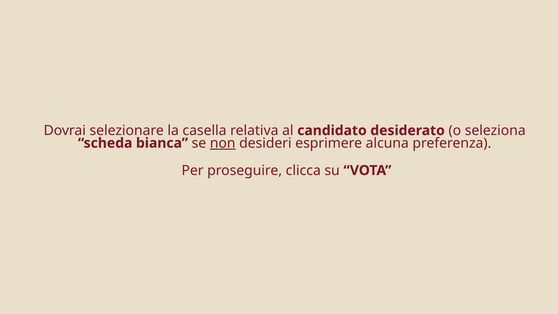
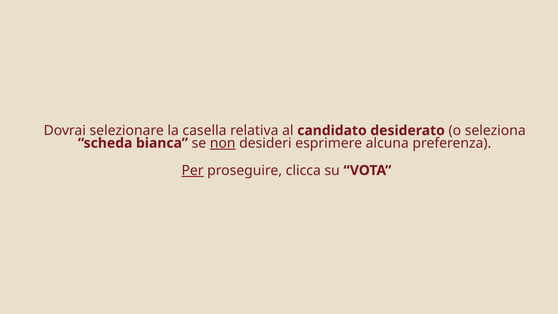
Per underline: none -> present (193, 170)
